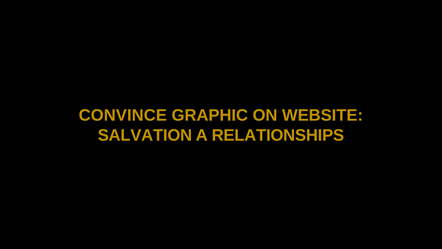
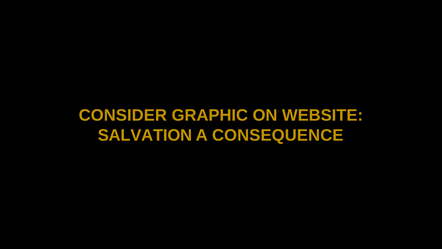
CONVINCE: CONVINCE -> CONSIDER (123, 115)
RELATIONSHIPS: RELATIONSHIPS -> CONSEQUENCE (278, 135)
